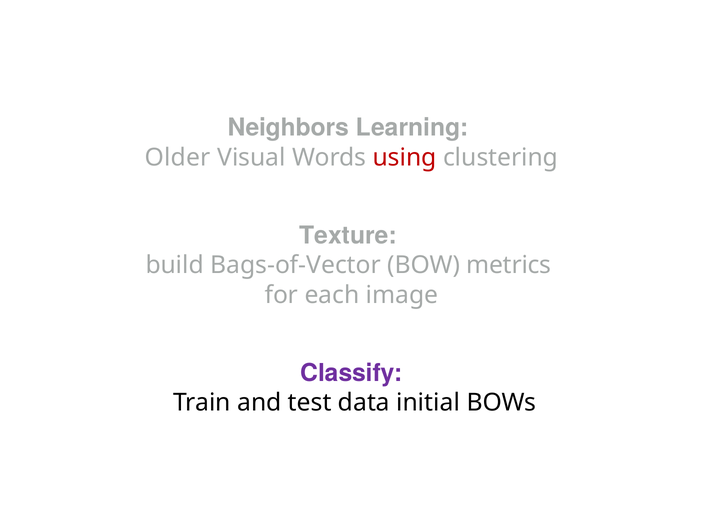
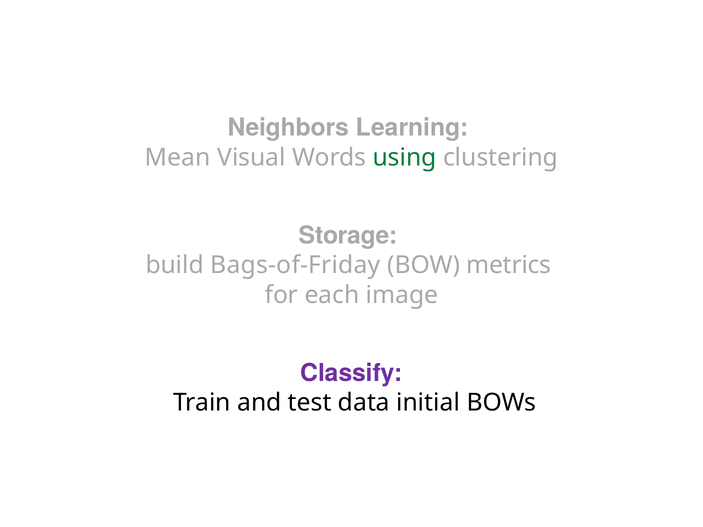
Older: Older -> Mean (178, 157)
using colour: red -> green (405, 157)
Texture: Texture -> Storage (348, 236)
Bags-of-Vector: Bags-of-Vector -> Bags-of-Friday (295, 265)
